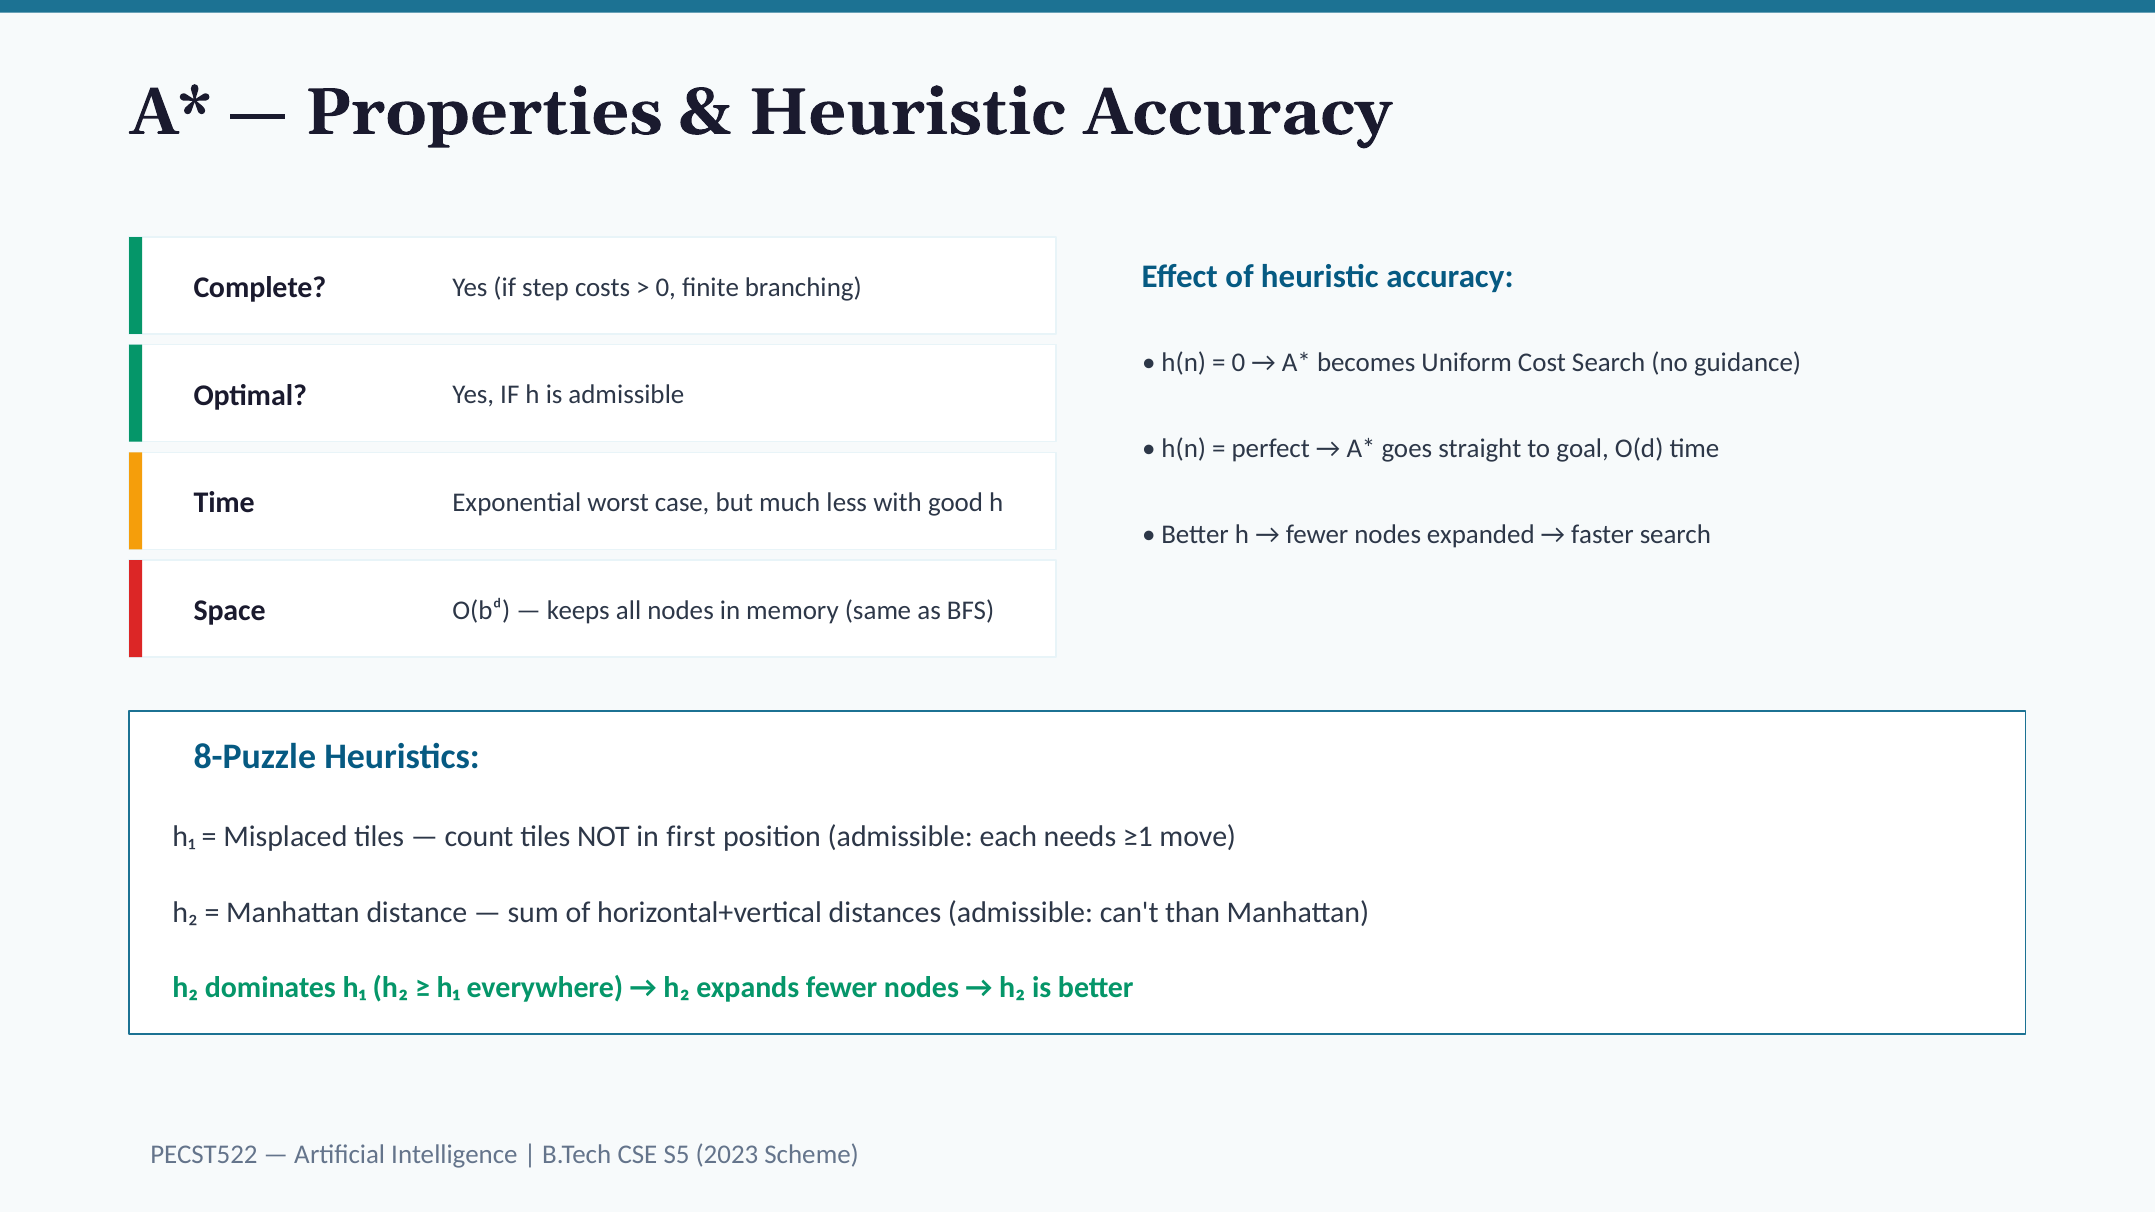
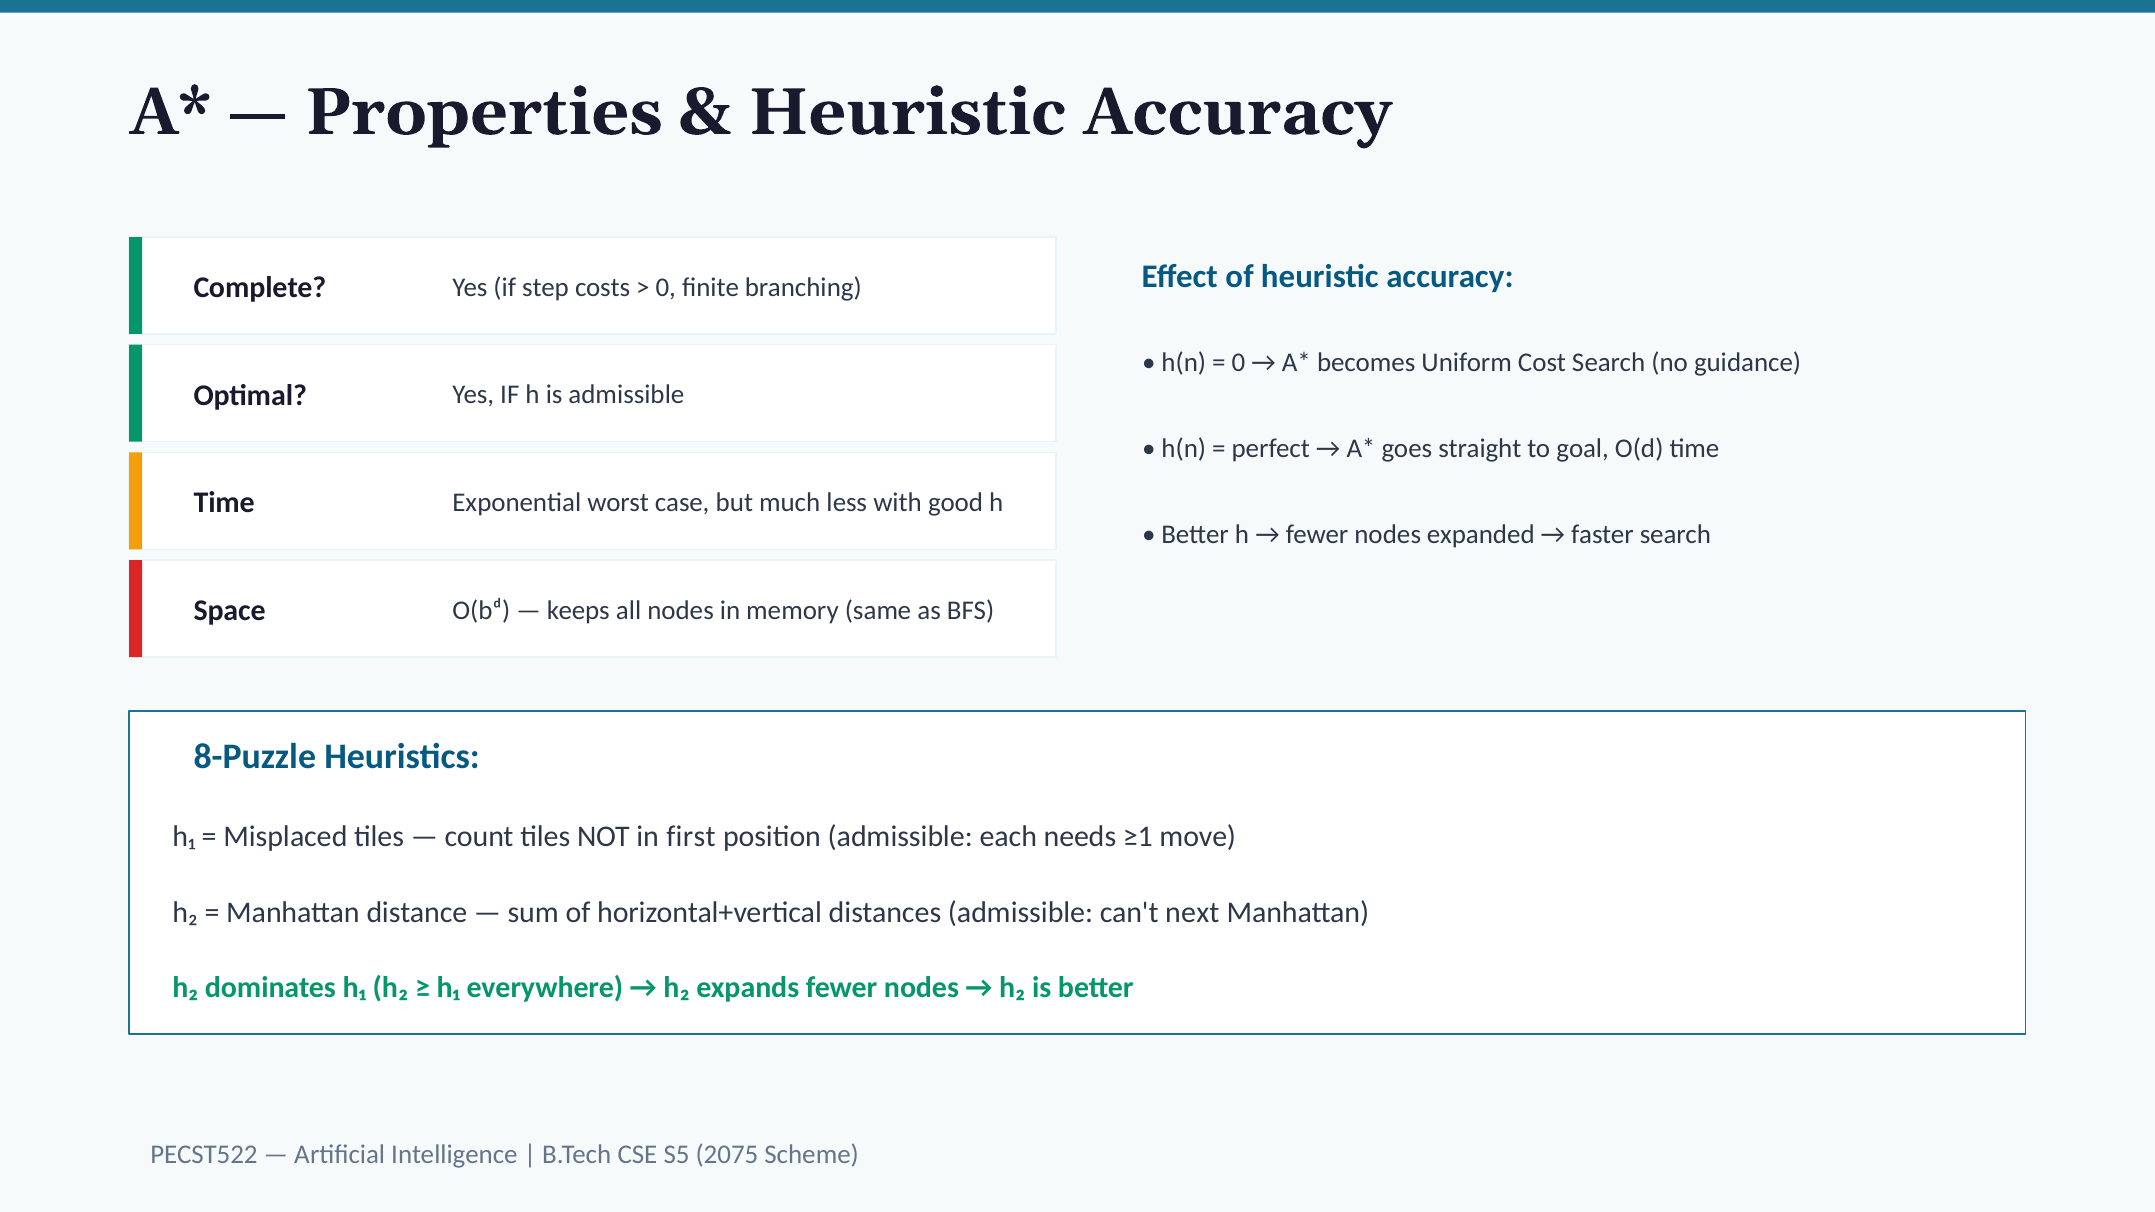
than: than -> next (1192, 913)
2023: 2023 -> 2075 (727, 1155)
